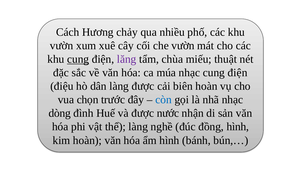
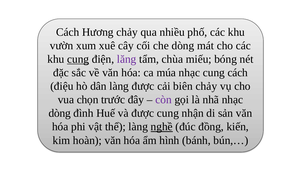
che vườn: vườn -> dòng (183, 46)
thuật: thuật -> bóng (226, 59)
nhạc cung điện: điện -> cách (238, 73)
biên hoàn: hoàn -> chảy (206, 86)
còn colour: blue -> purple (164, 100)
được nước: nước -> cung (168, 113)
nghề underline: none -> present (162, 127)
đồng hình: hình -> kiến (238, 127)
